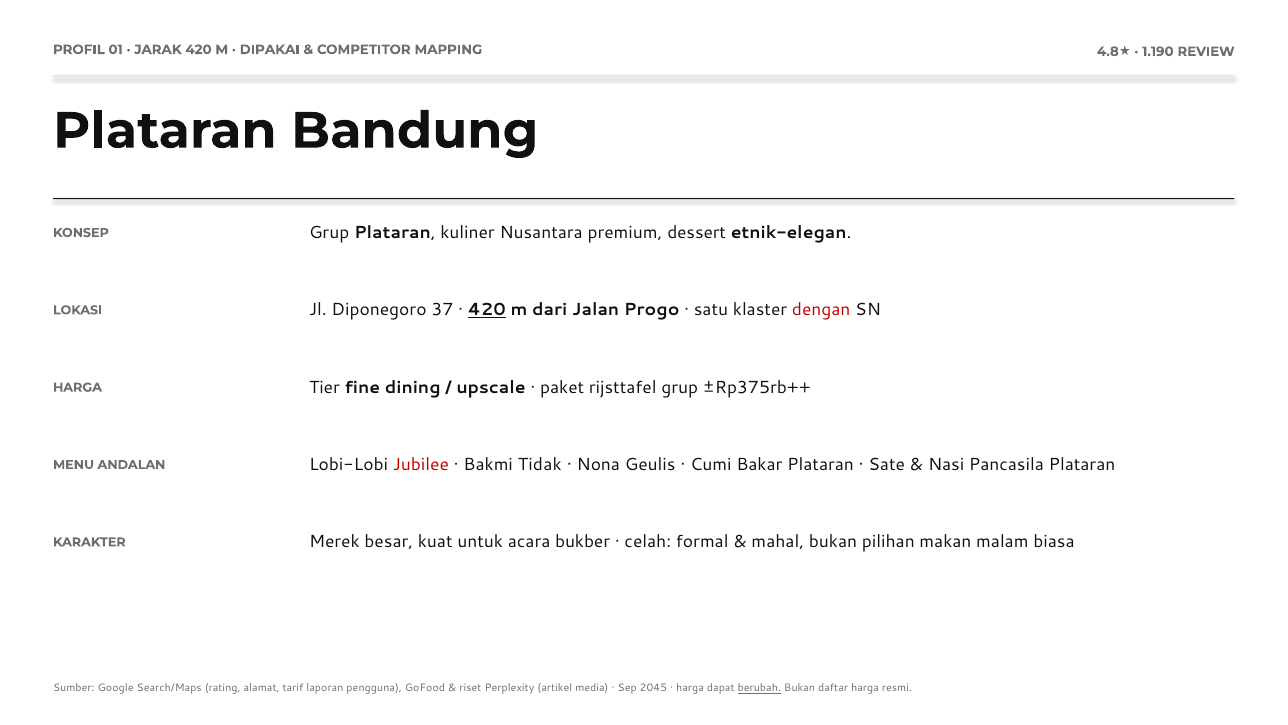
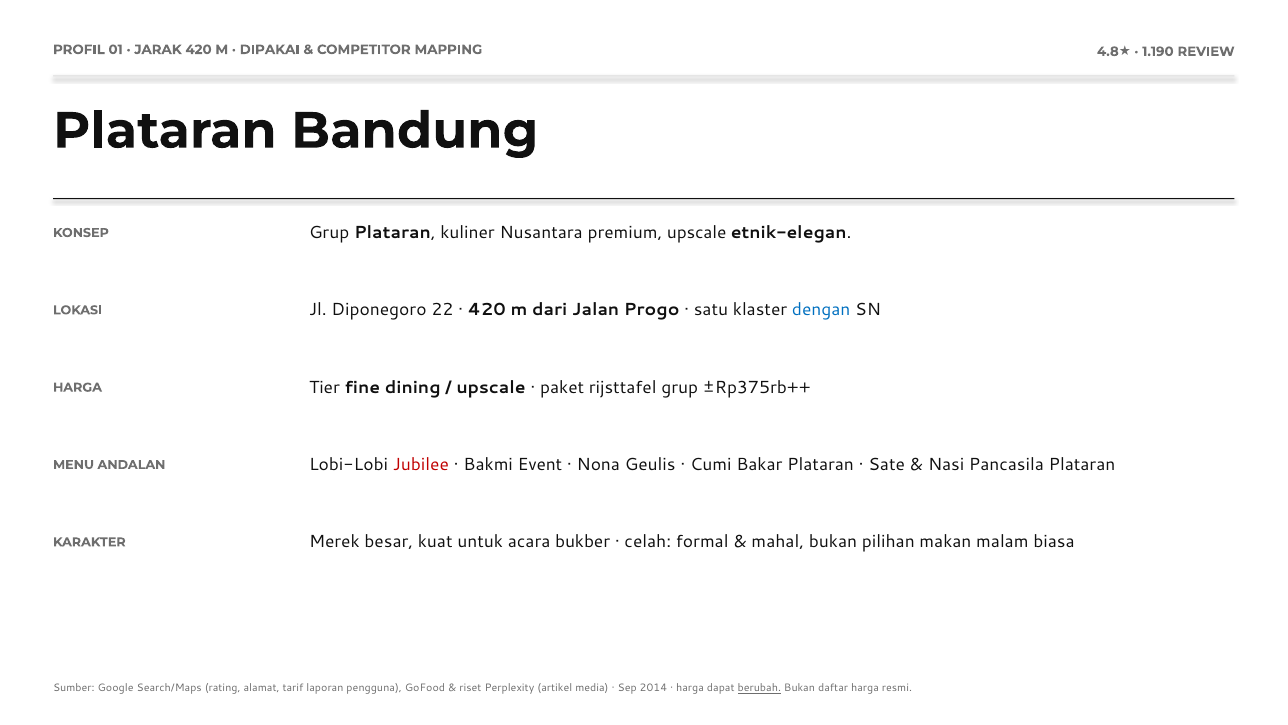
premium dessert: dessert -> upscale (697, 233)
37: 37 -> 22 (442, 310)
420 underline: present -> none (487, 310)
dengan colour: red -> blue (821, 310)
Tidak: Tidak -> Event (540, 464)
2045: 2045 -> 2014 (653, 688)
